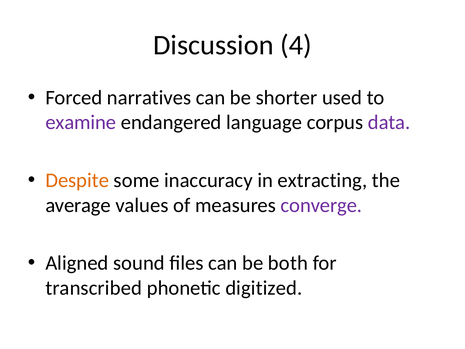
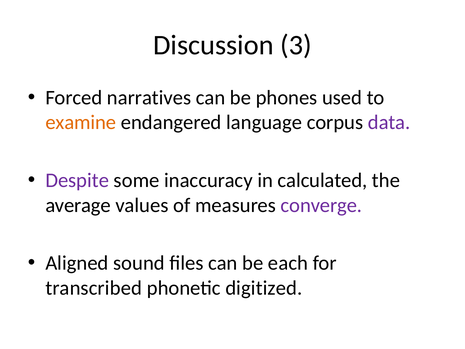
4: 4 -> 3 (296, 45)
shorter: shorter -> phones (287, 98)
examine colour: purple -> orange (81, 122)
Despite colour: orange -> purple (77, 180)
extracting: extracting -> calculated (322, 180)
both: both -> each (288, 263)
